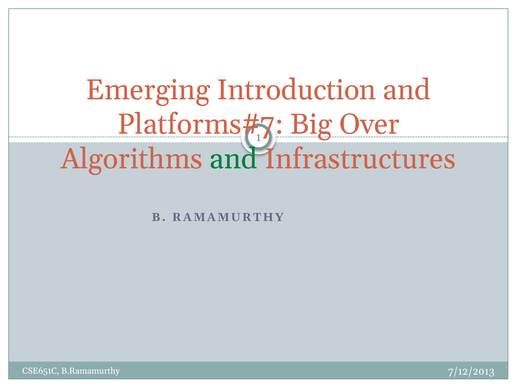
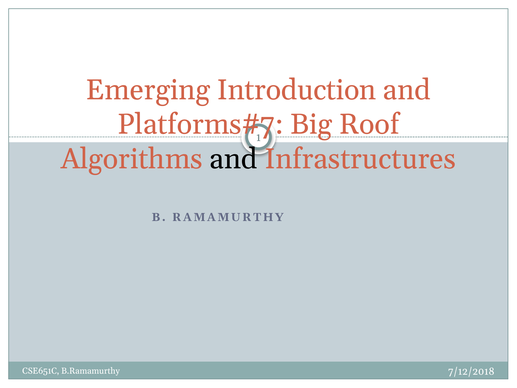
Over: Over -> Roof (369, 124)
and colour: green -> black (234, 159)
7/12/2013: 7/12/2013 -> 7/12/2018 (471, 371)
